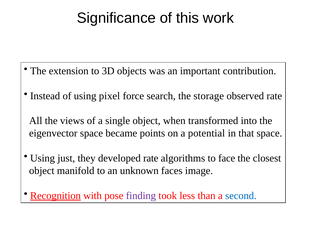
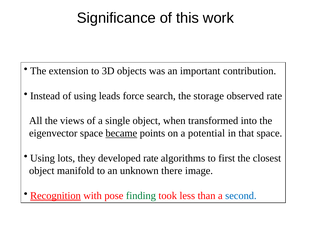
pixel: pixel -> leads (110, 96)
became underline: none -> present (121, 133)
just: just -> lots (66, 158)
face: face -> first (227, 158)
faces: faces -> there (172, 170)
finding colour: purple -> green (141, 195)
